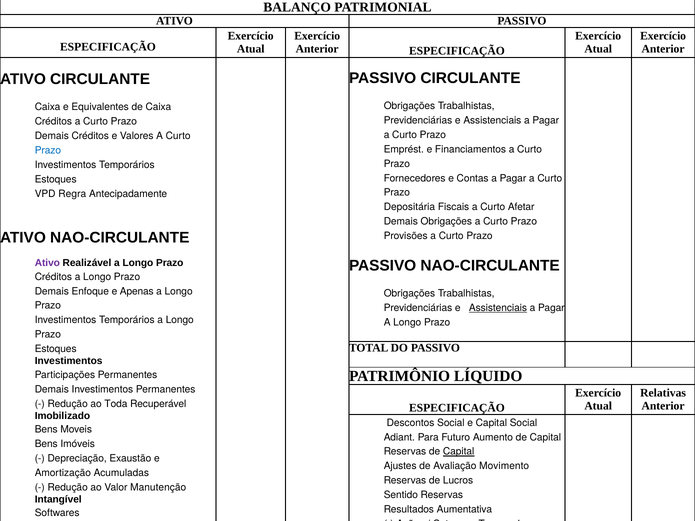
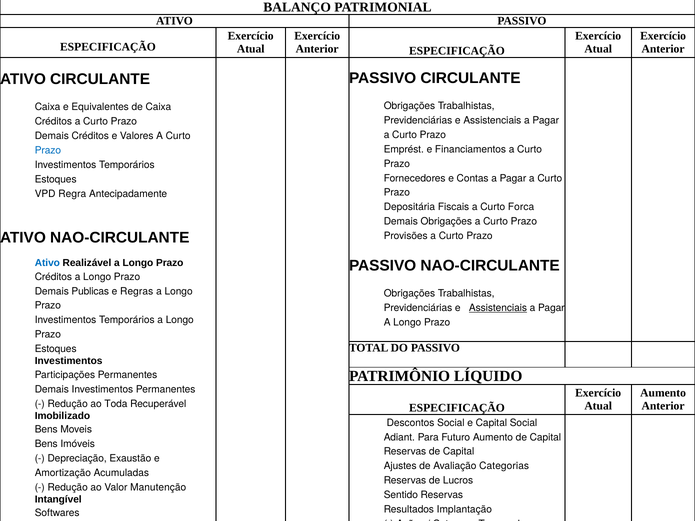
Afetar: Afetar -> Forca (521, 207)
Ativo colour: purple -> blue (47, 263)
Enfoque: Enfoque -> Publicas (90, 291)
Apenas: Apenas -> Regras (137, 291)
Relativas: Relativas -> Aumento (663, 393)
Capital underline: present -> none (459, 452)
Movimento: Movimento -> Categorias (504, 466)
Aumentativa: Aumentativa -> Implantação (464, 510)
